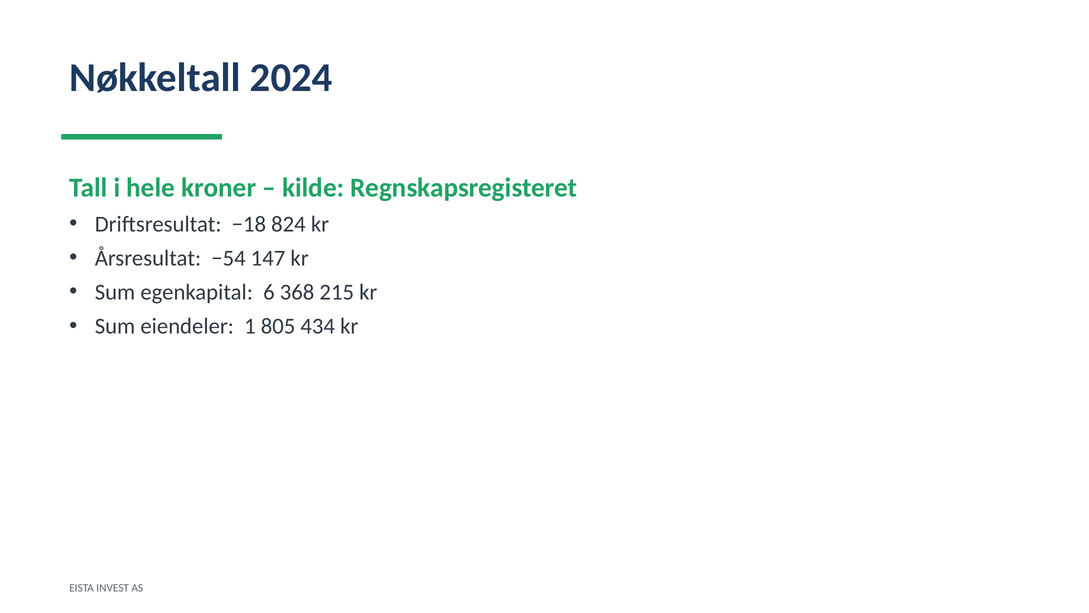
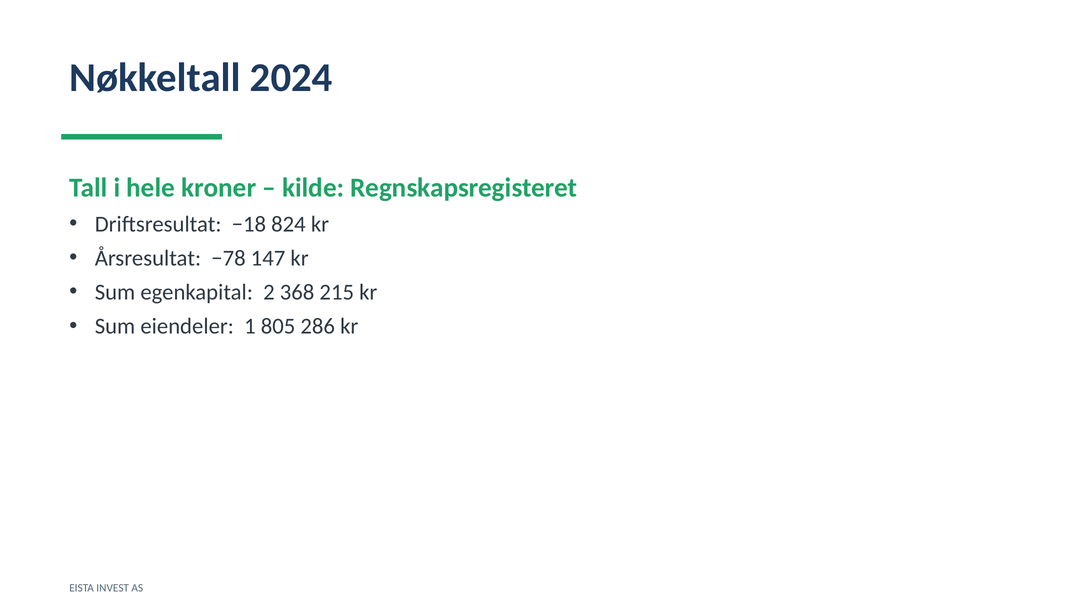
−54: −54 -> −78 (228, 258)
6: 6 -> 2 (269, 292)
434: 434 -> 286 (318, 326)
